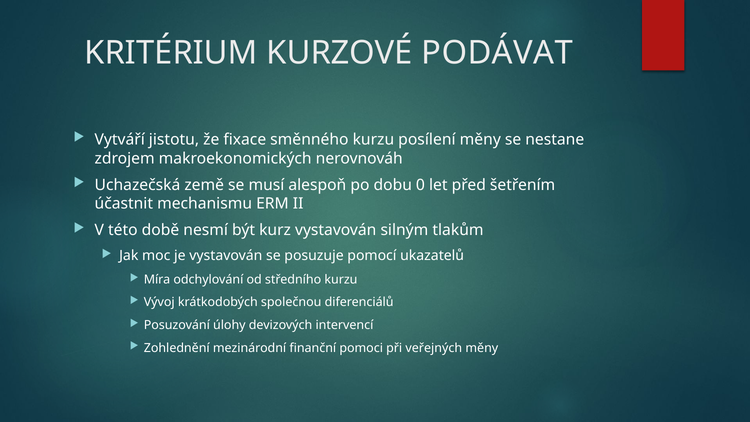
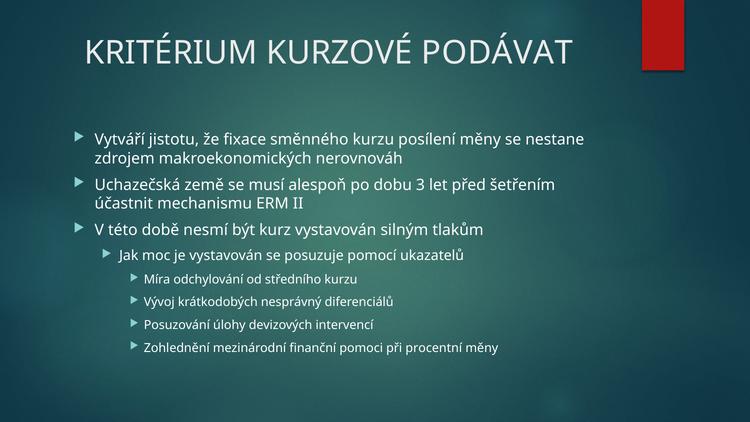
0: 0 -> 3 (420, 185)
společnou: společnou -> nesprávný (291, 302)
veřejných: veřejných -> procentní (434, 348)
